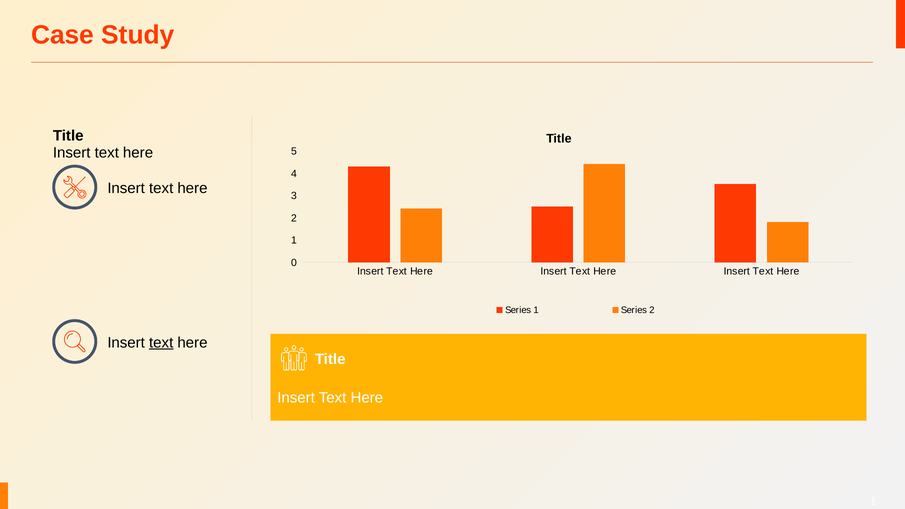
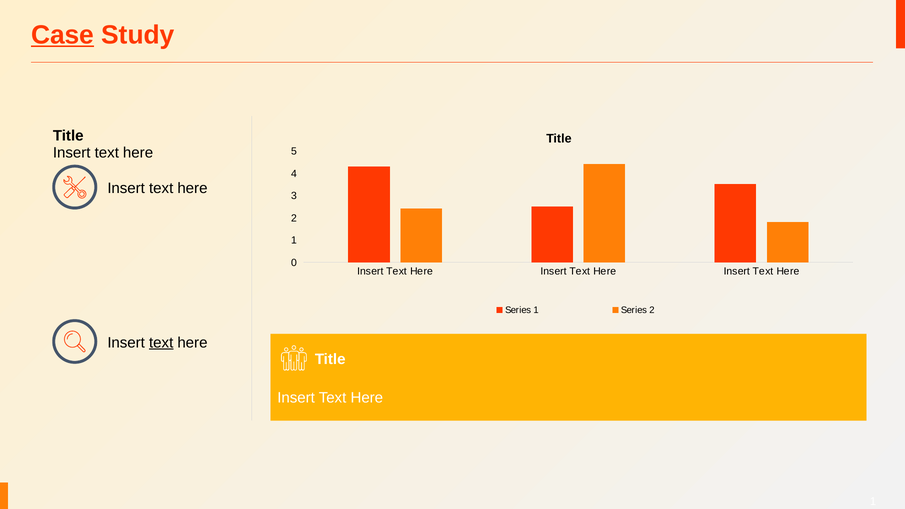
Case underline: none -> present (63, 35)
